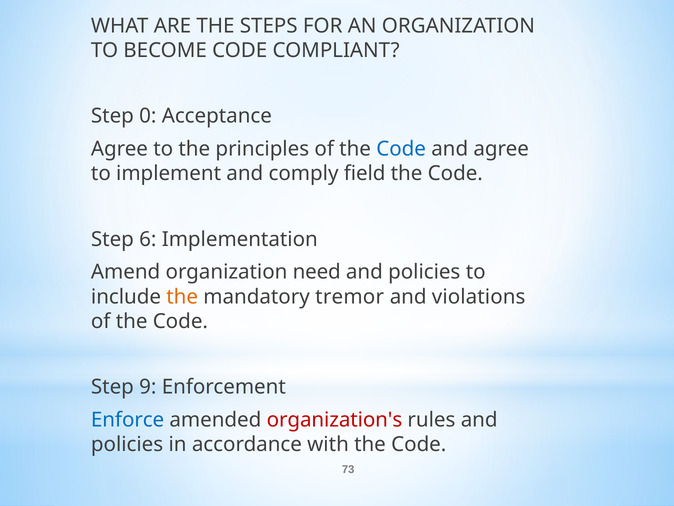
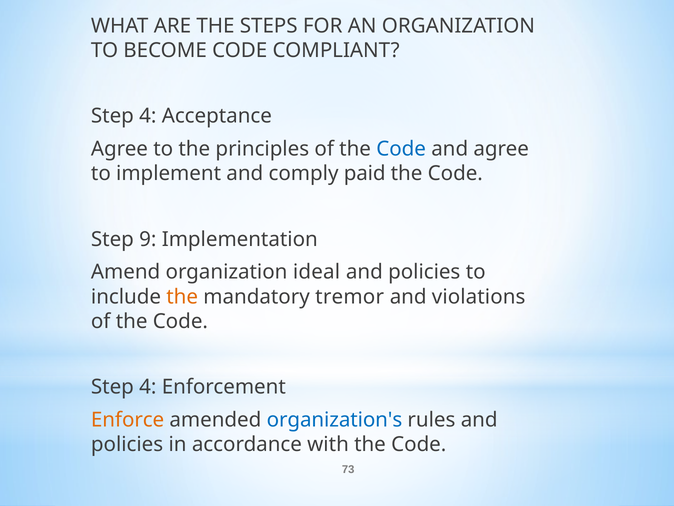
0: 0 -> 4 (148, 116)
field: field -> paid (365, 173)
6: 6 -> 9 (148, 239)
need: need -> ideal (317, 272)
9: 9 -> 4 (148, 387)
Enforce colour: blue -> orange (128, 420)
organization's colour: red -> blue (334, 420)
